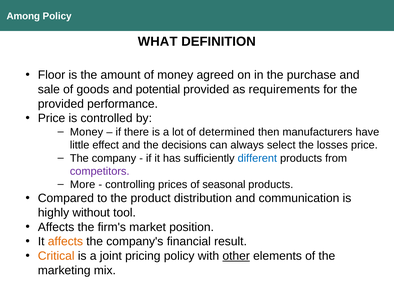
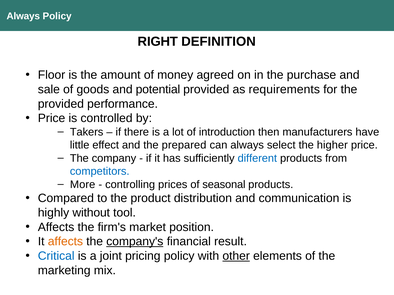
Among: Among -> Always (23, 16)
WHAT: WHAT -> RIGHT (158, 42)
Money: Money -> Takers (87, 132)
determined: determined -> introduction (227, 132)
decisions: decisions -> prepared (184, 145)
losses: losses -> higher (332, 145)
competitors colour: purple -> blue (100, 172)
company's underline: none -> present (135, 242)
Critical colour: orange -> blue (56, 256)
